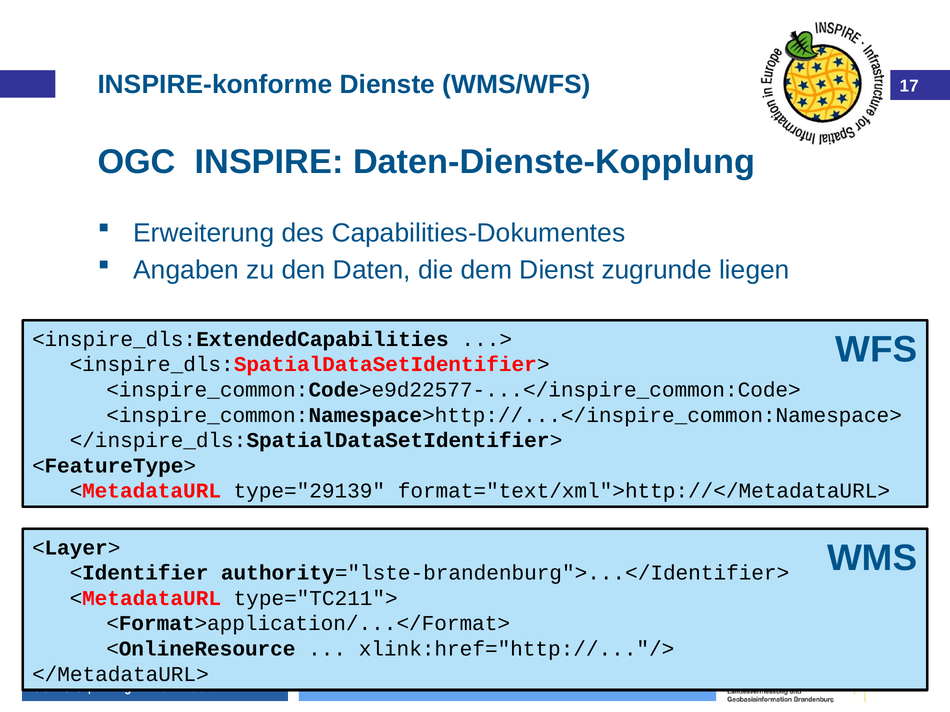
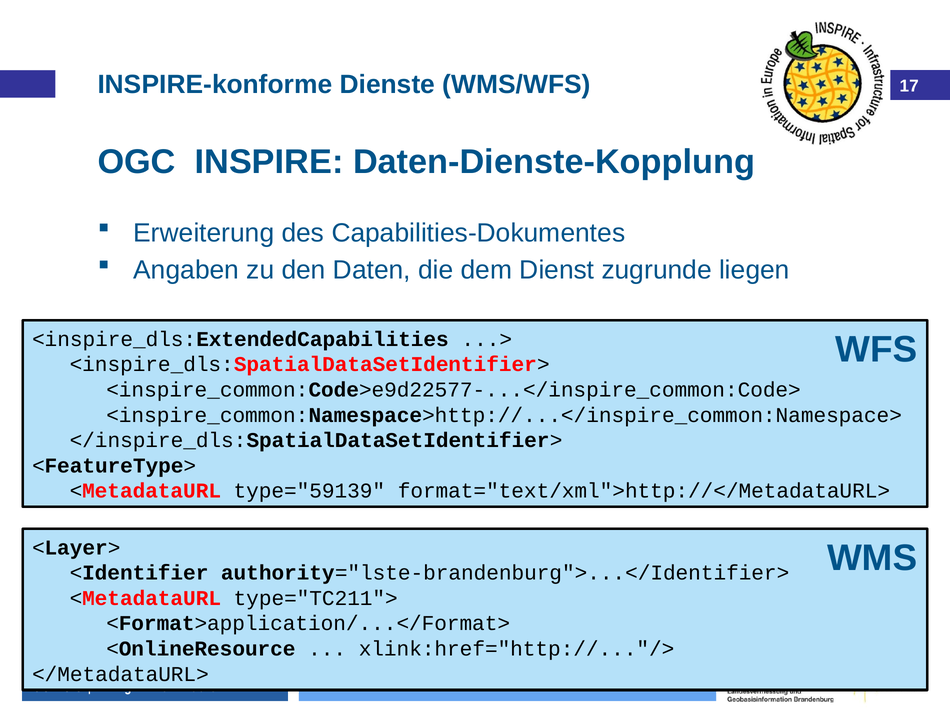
type="29139: type="29139 -> type="59139 (309, 491)
